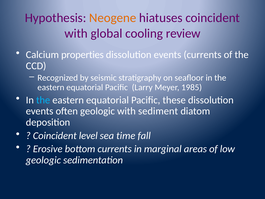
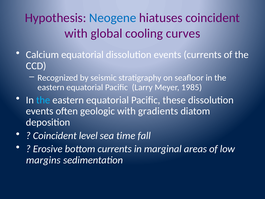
Neogene colour: orange -> blue (113, 18)
review: review -> curves (183, 33)
Calcium properties: properties -> equatorial (82, 55)
sediment: sediment -> gradients (158, 111)
geologic: geologic -> margins (43, 160)
